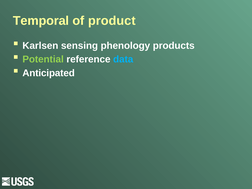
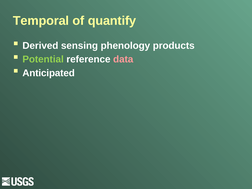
product: product -> quantify (112, 21)
Karlsen: Karlsen -> Derived (40, 46)
data colour: light blue -> pink (123, 59)
